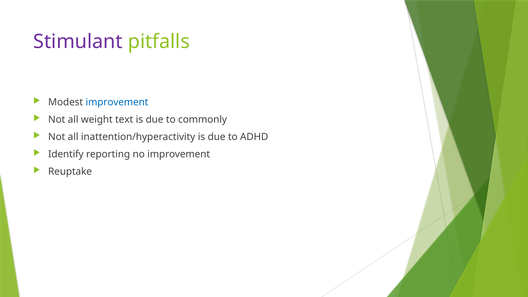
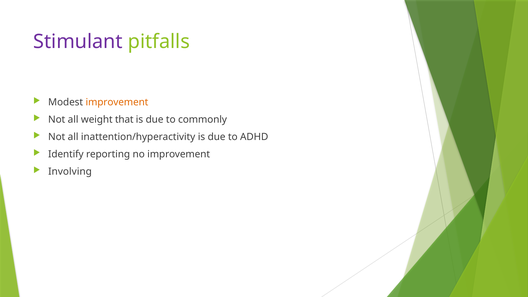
improvement colour: blue -> orange (117, 102)
text: text -> that (124, 120)
Reuptake: Reuptake -> Involving (70, 172)
